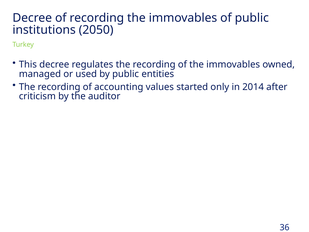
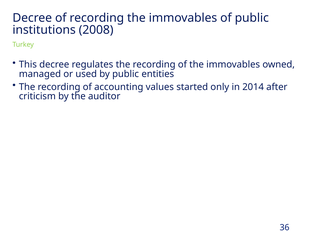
2050: 2050 -> 2008 (96, 30)
